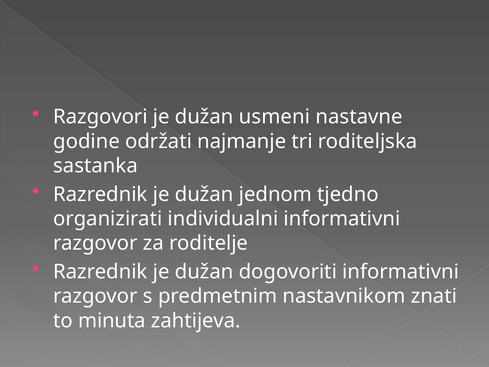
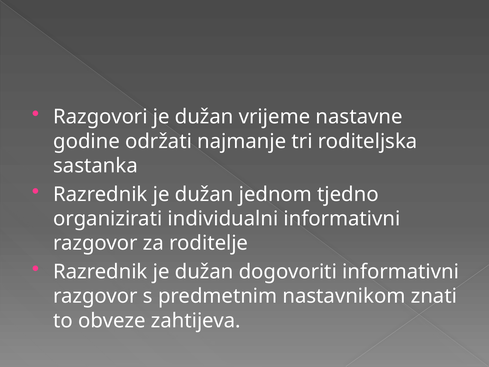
usmeni: usmeni -> vrijeme (275, 117)
minuta: minuta -> obveze (112, 321)
